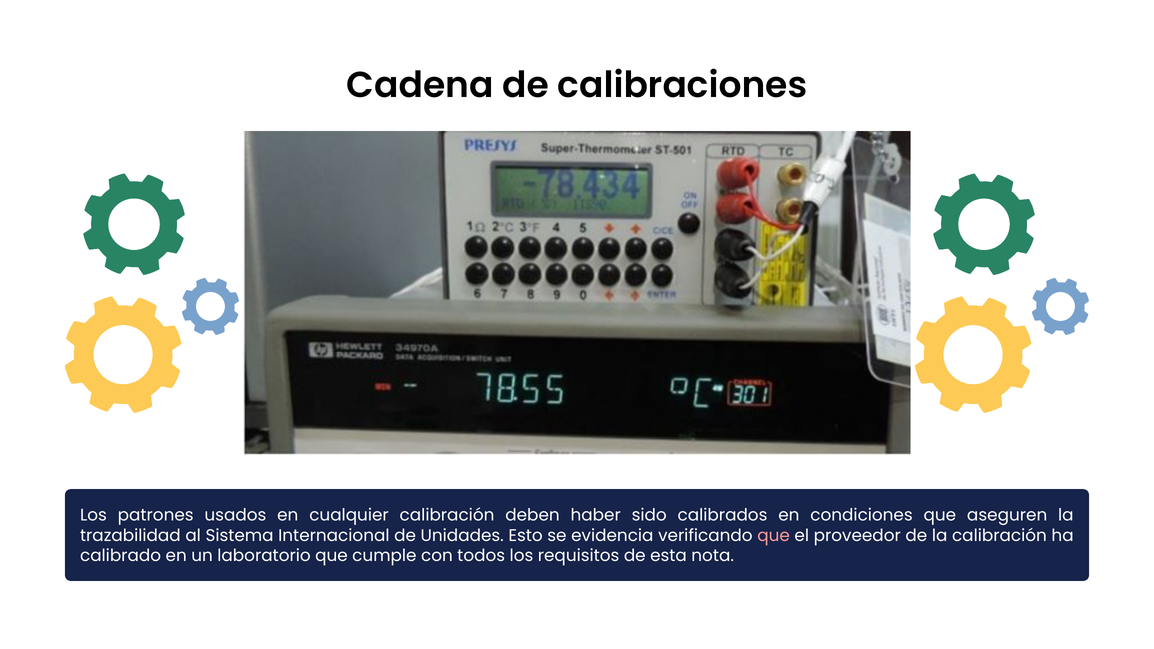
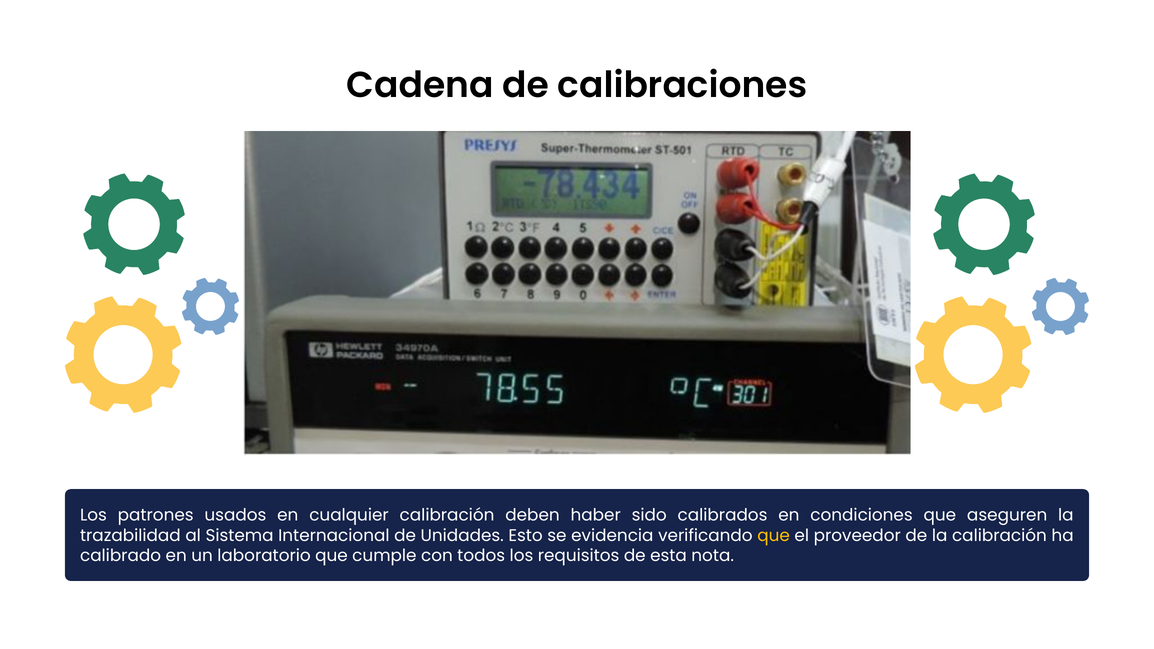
que colour: pink -> yellow (774, 536)
